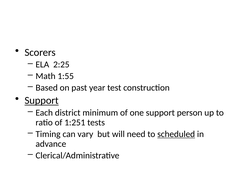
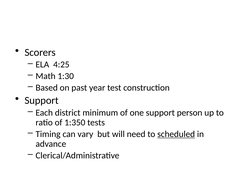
2:25: 2:25 -> 4:25 (61, 65)
1:55: 1:55 -> 1:30 (66, 76)
Support underline: present -> none (42, 101)
1:251: 1:251 -> 1:350 (75, 123)
